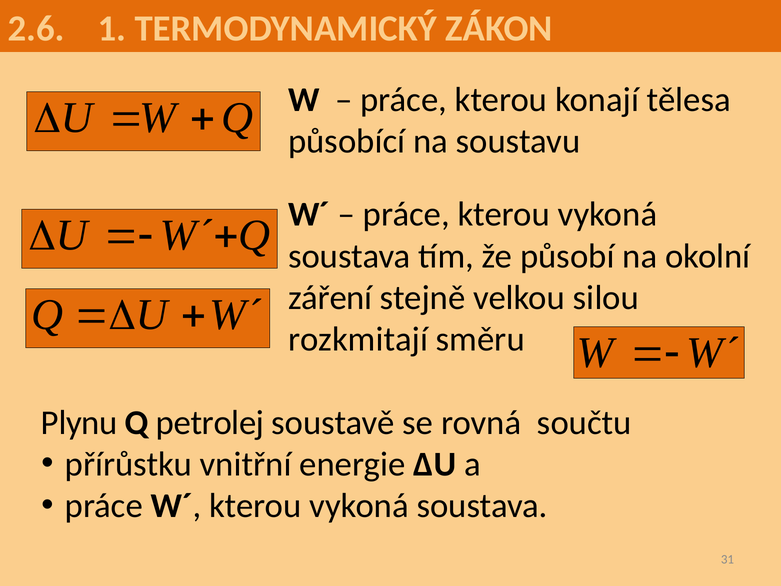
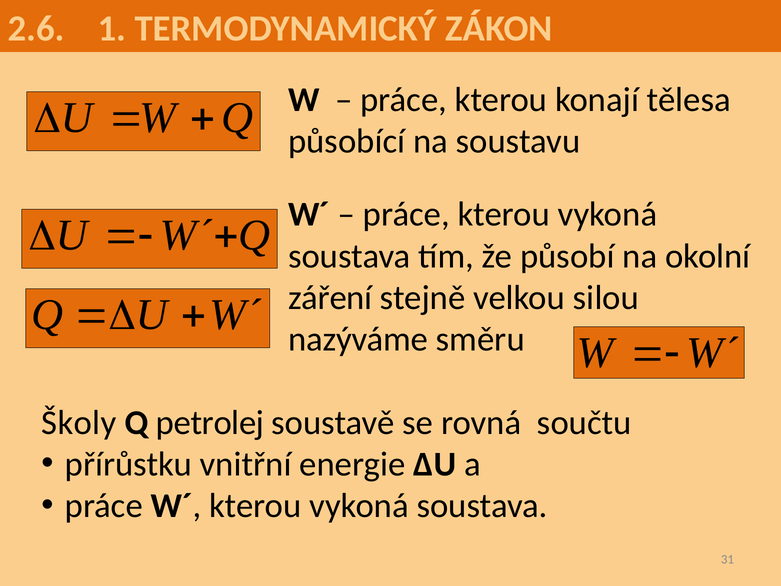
rozkmitají: rozkmitají -> nazýváme (358, 339)
Plynu: Plynu -> Školy (79, 422)
